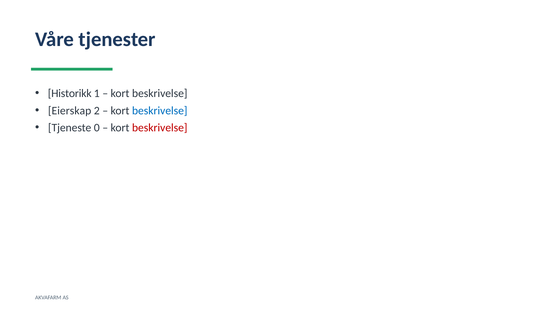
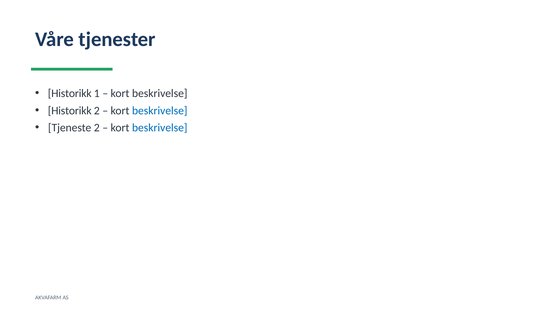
Eierskap: Eierskap -> Historikk (70, 111)
Tjeneste 0: 0 -> 2 (97, 128)
beskrivelse colour: red -> blue (160, 128)
